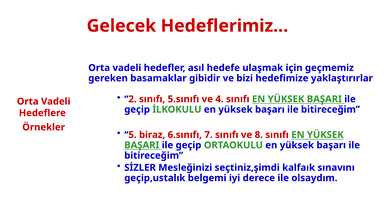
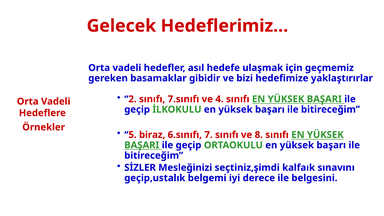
5.sınıfı: 5.sınıfı -> 7.sınıfı (183, 99)
olsaydım: olsaydım -> belgesini (314, 178)
